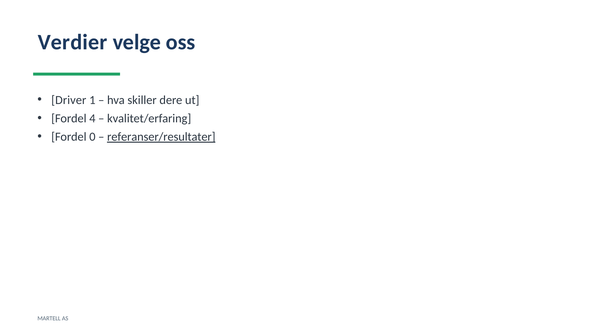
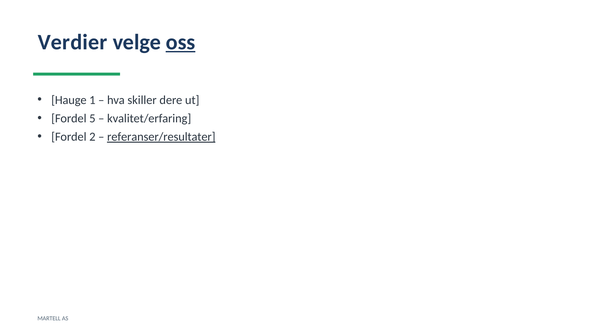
oss underline: none -> present (181, 42)
Driver: Driver -> Hauge (69, 100)
4: 4 -> 5 (92, 118)
0: 0 -> 2 (92, 137)
